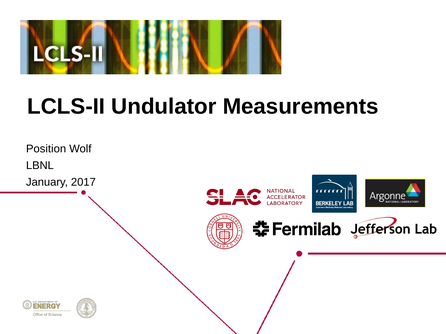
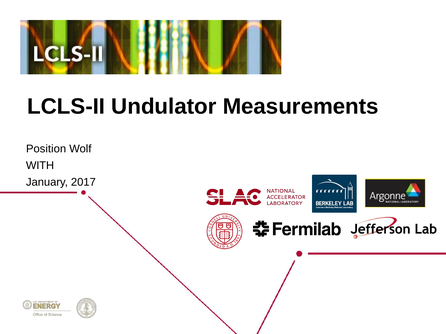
LBNL: LBNL -> WITH (40, 166)
